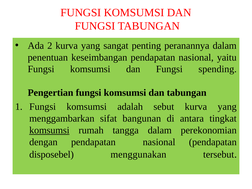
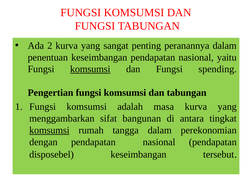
komsumsi underline: none -> present (90, 69)
sebut: sebut -> masa (164, 107)
disposebel menggunakan: menggunakan -> keseimbangan (138, 154)
